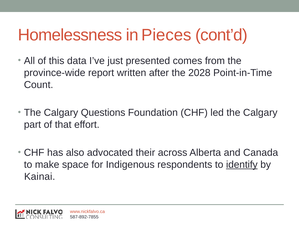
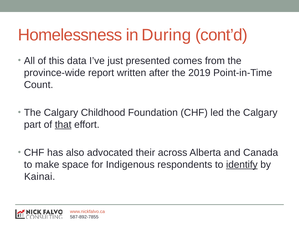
Pieces: Pieces -> During (166, 35)
2028: 2028 -> 2019 (199, 72)
Questions: Questions -> Childhood (103, 112)
that underline: none -> present (63, 124)
